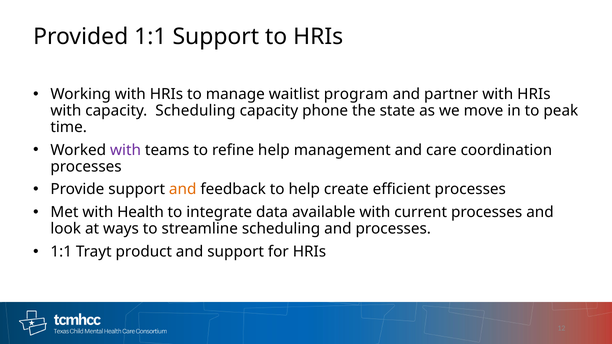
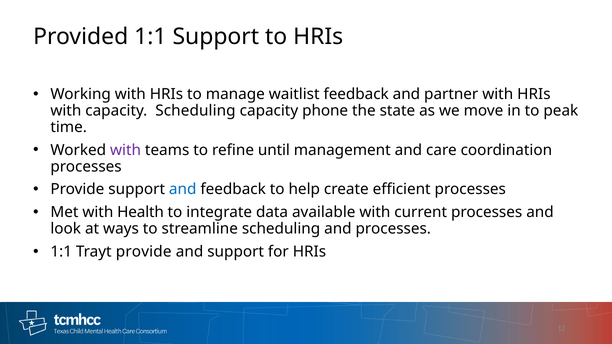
waitlist program: program -> feedback (356, 94)
refine help: help -> until (274, 150)
and colour: orange -> blue (183, 190)
Trayt product: product -> provide (144, 252)
